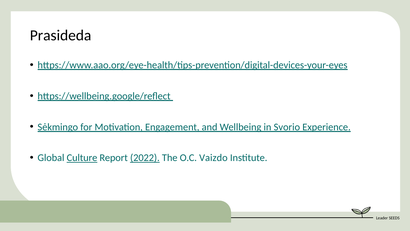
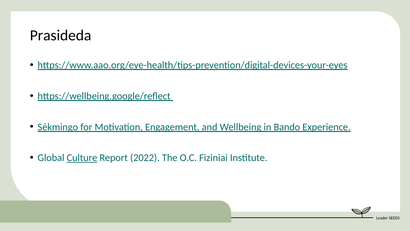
Svorio: Svorio -> Bando (287, 127)
2022 underline: present -> none (145, 158)
Vaizdo: Vaizdo -> Fiziniai (213, 158)
